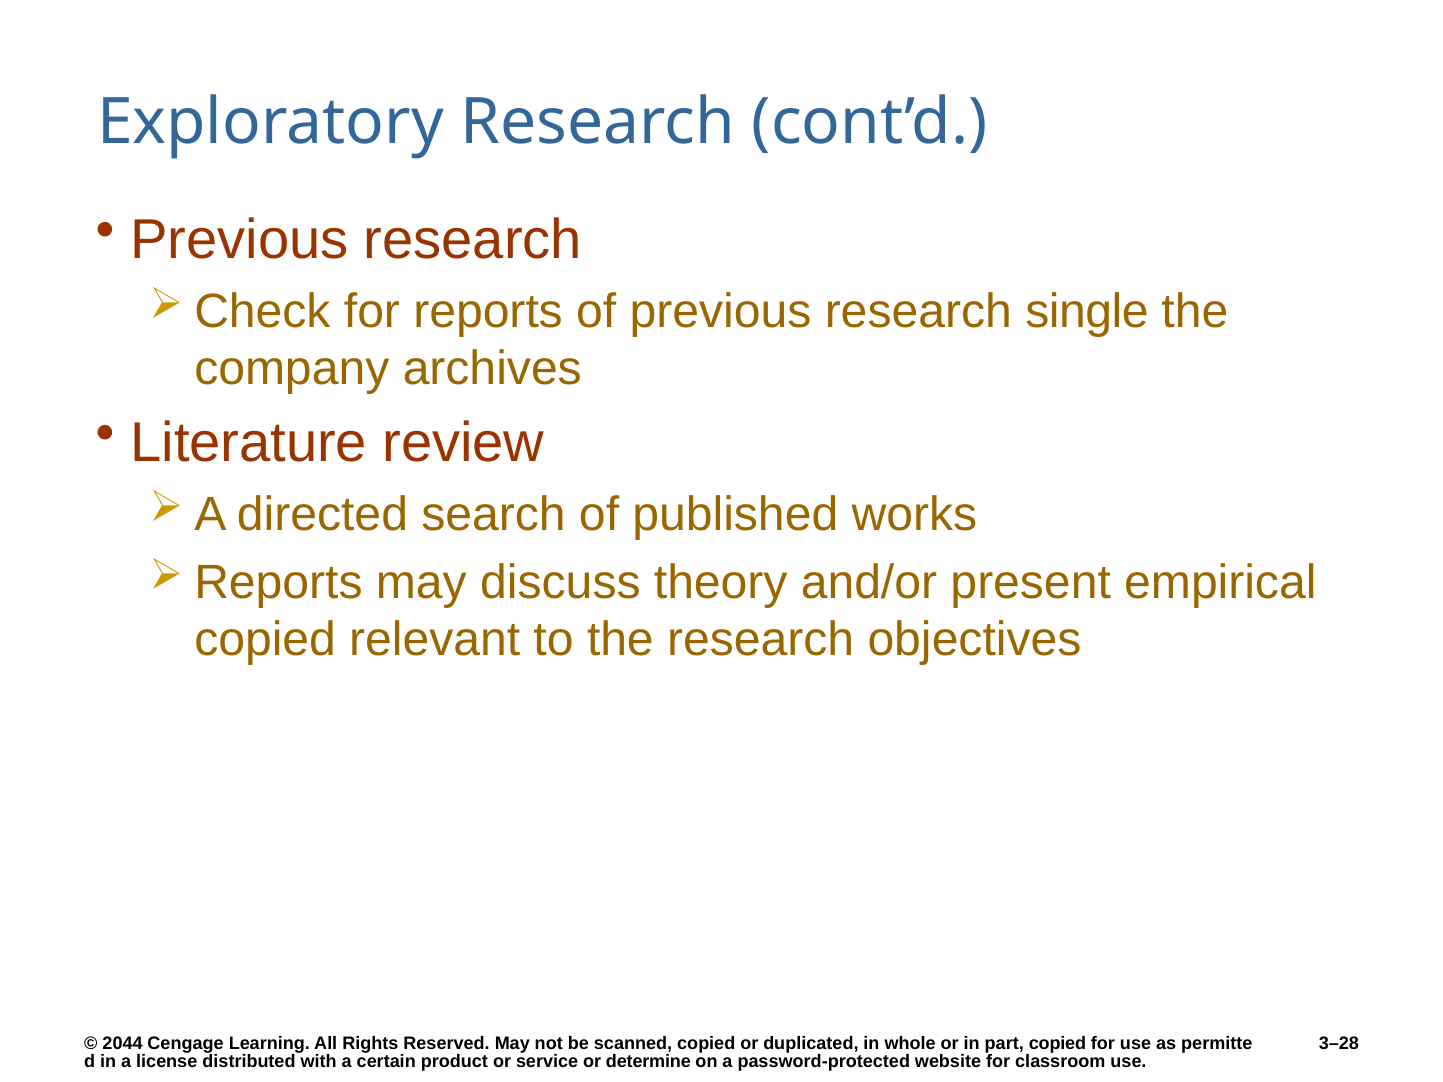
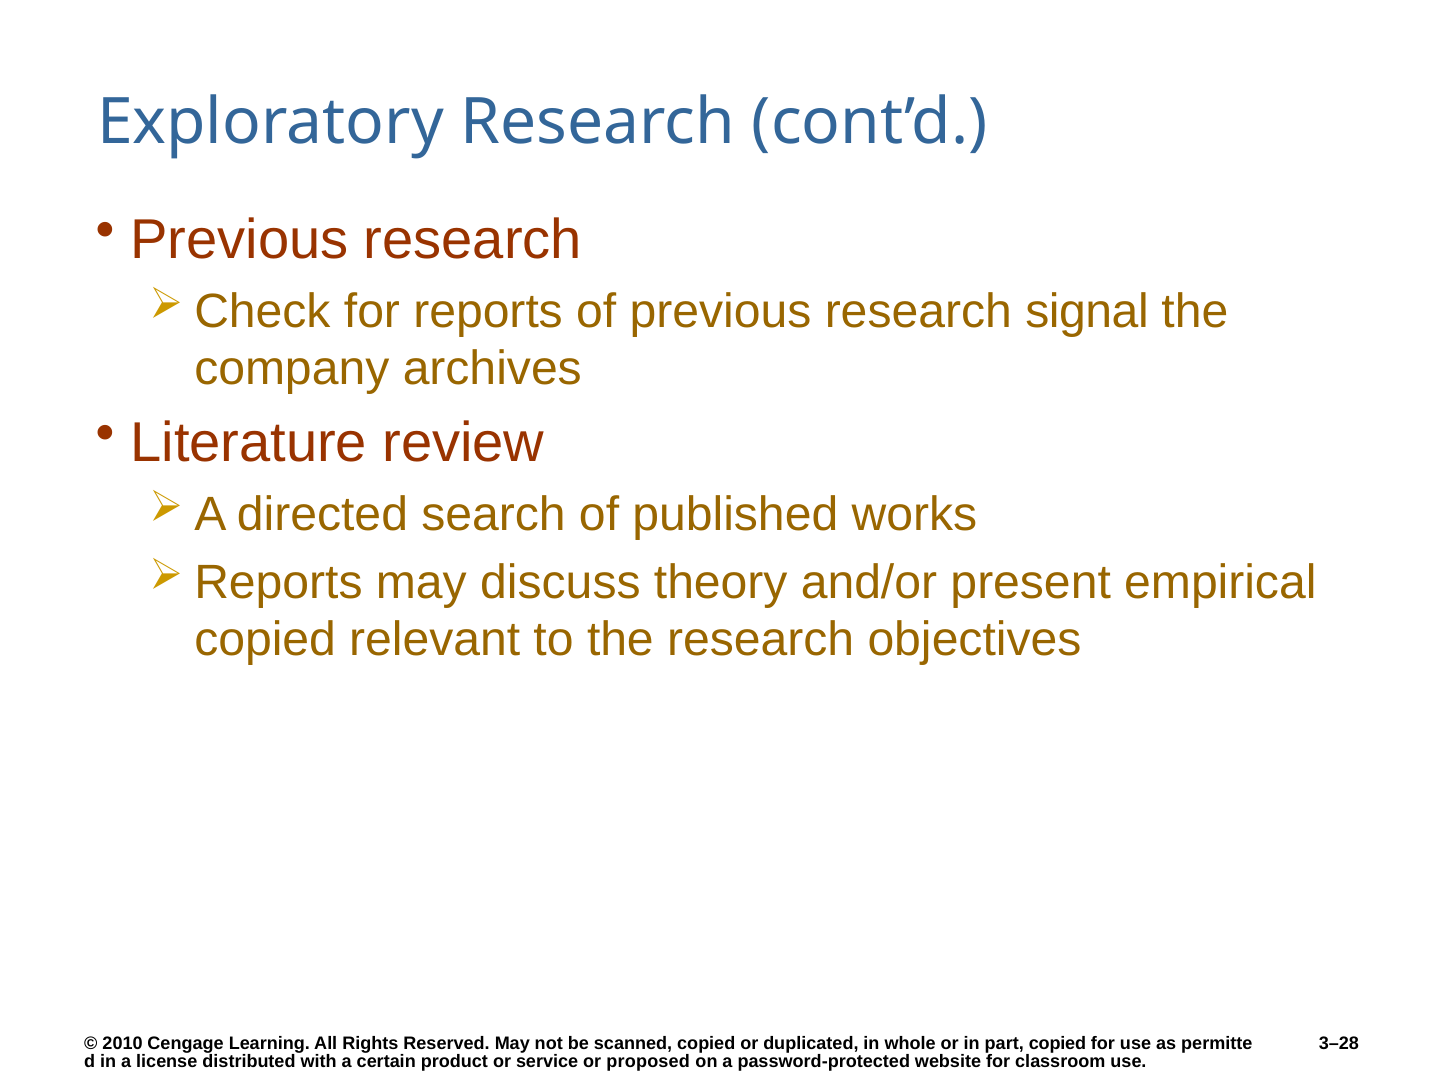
single: single -> signal (1087, 311)
2044: 2044 -> 2010 (123, 1044)
determine: determine -> proposed (648, 1062)
